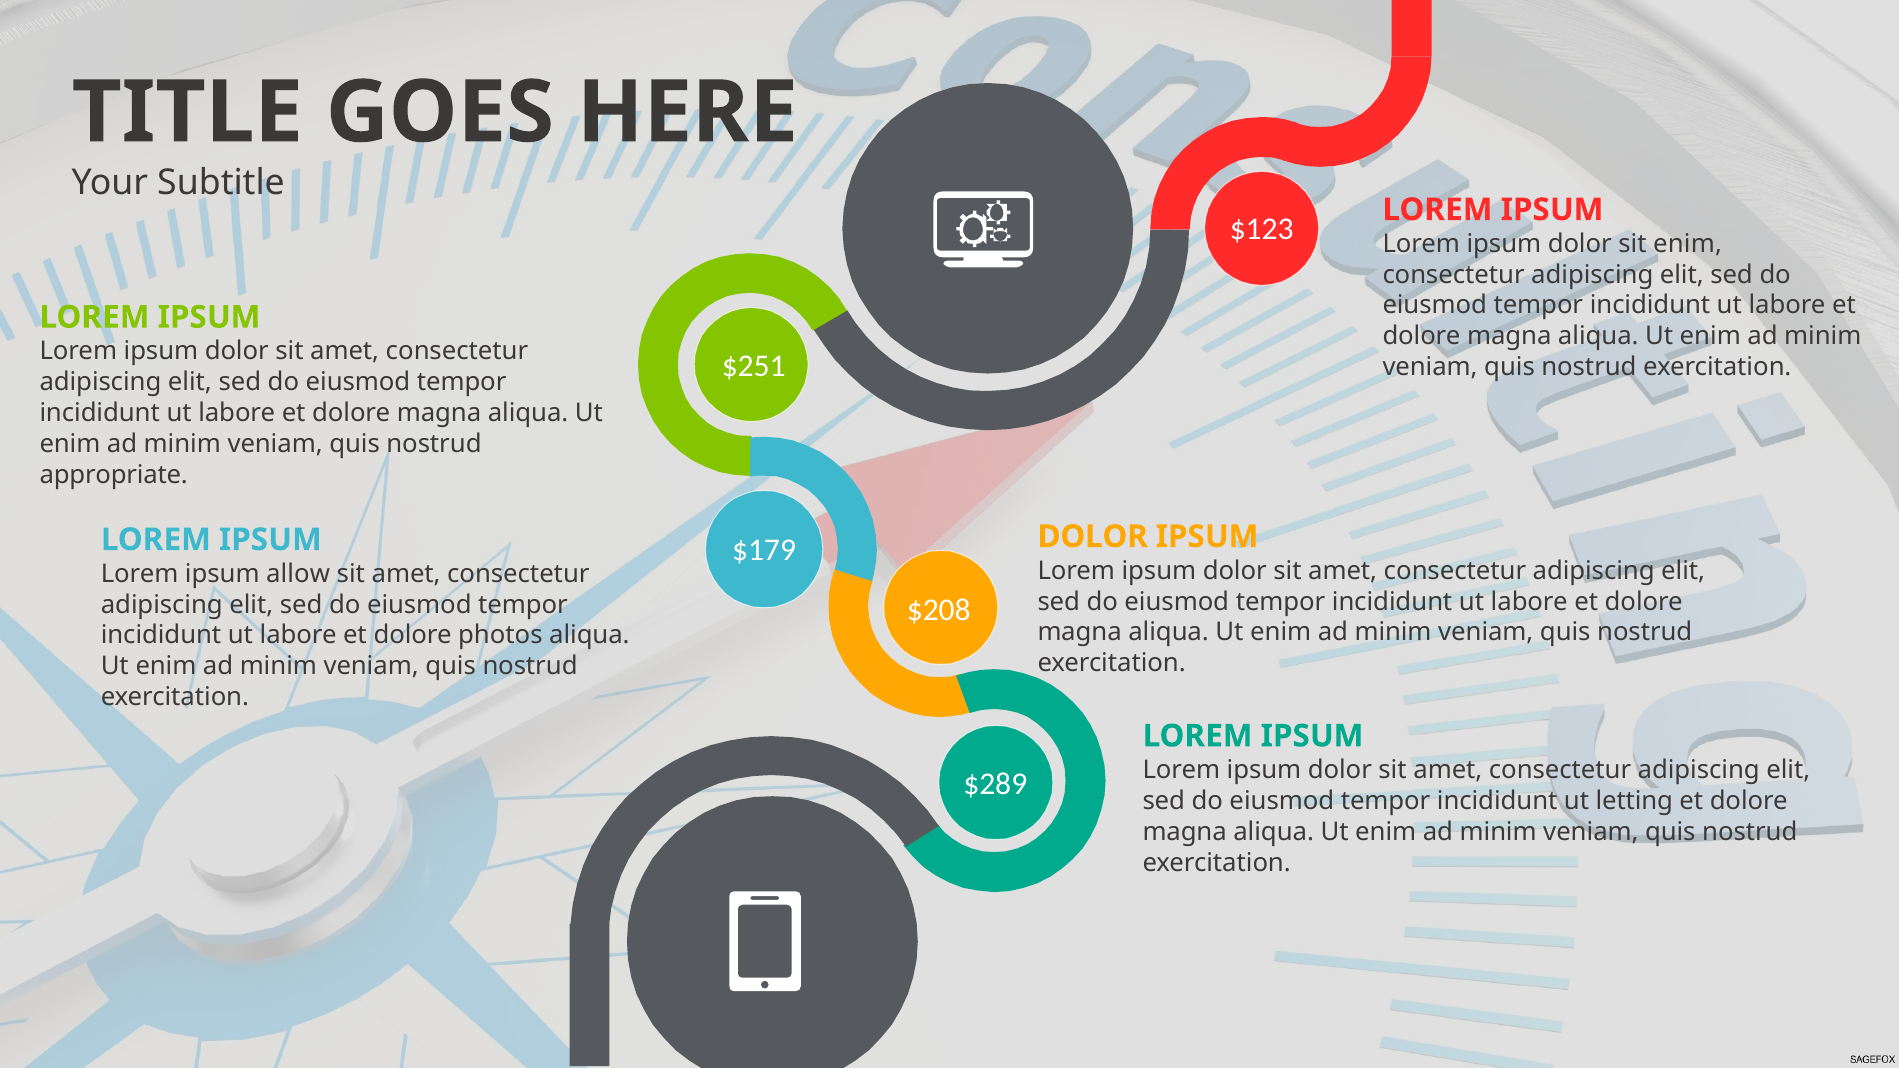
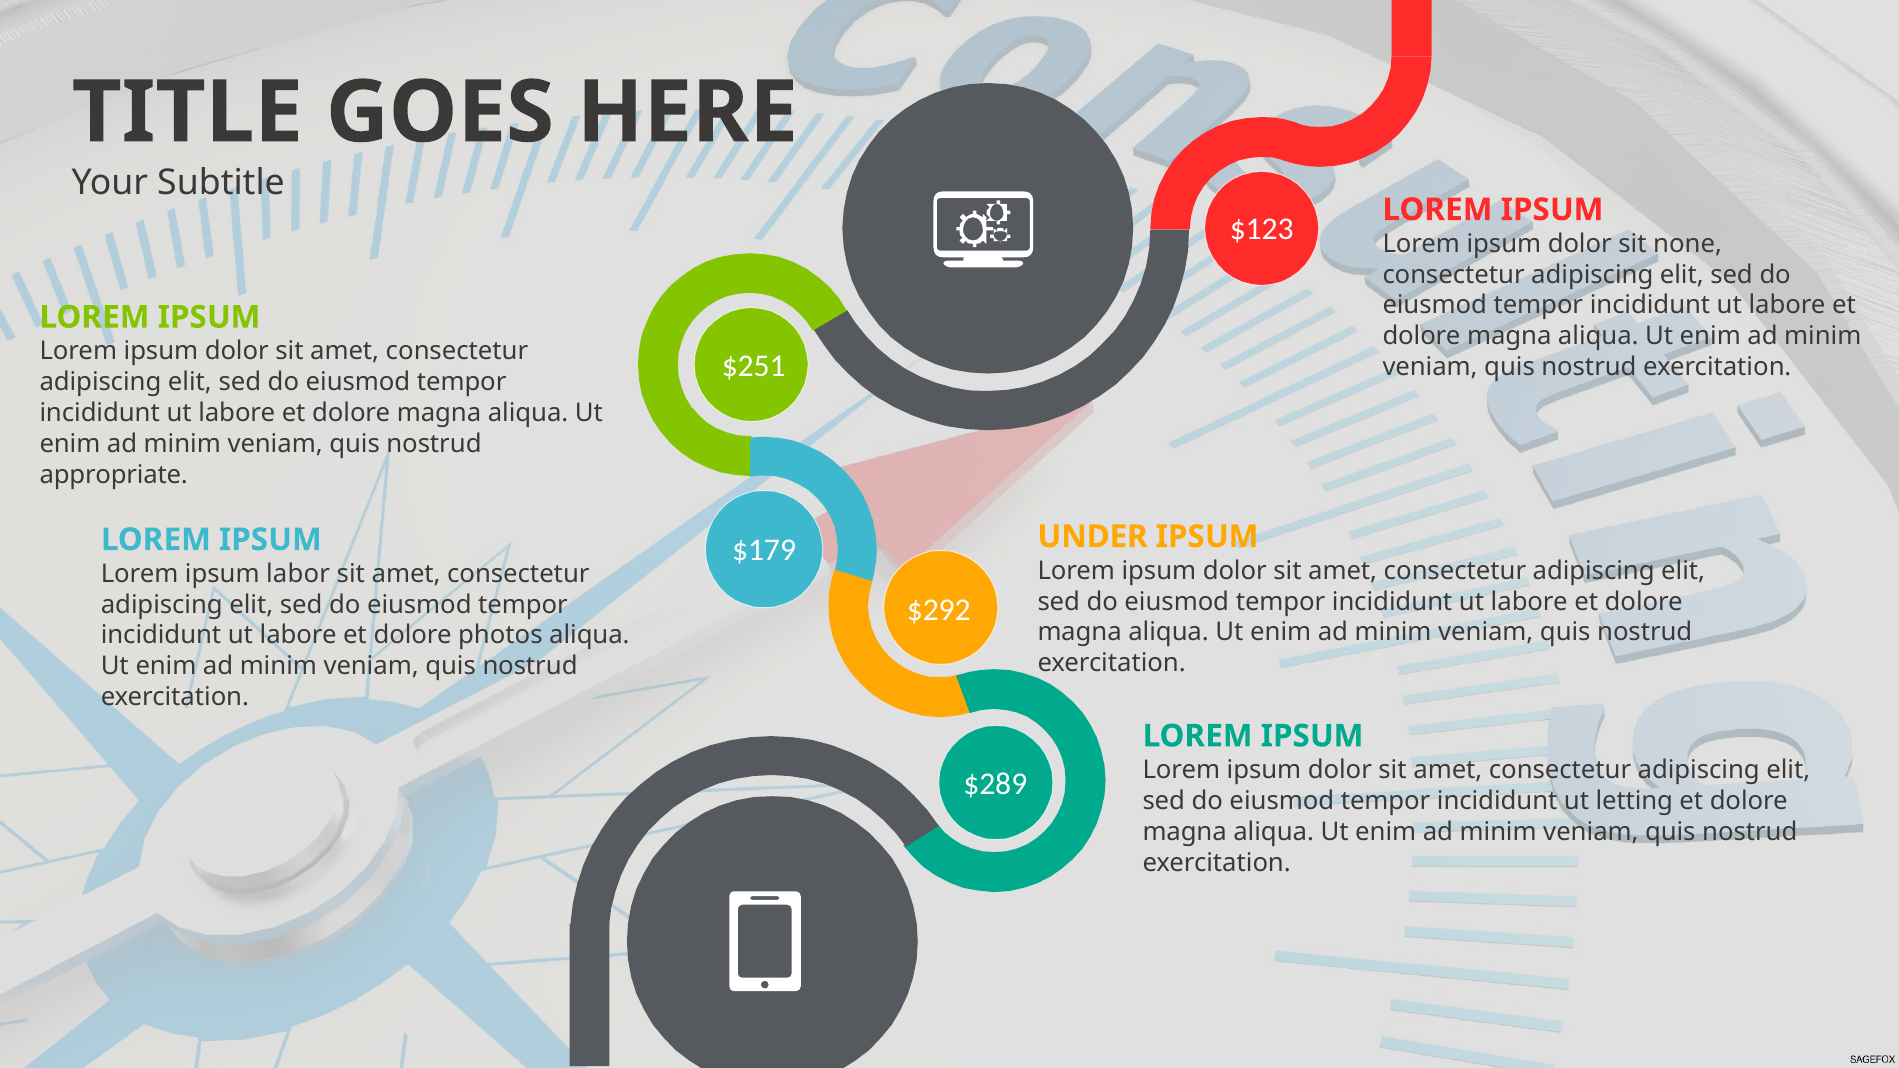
sit enim: enim -> none (1688, 244)
DOLOR: DOLOR -> UNDER (1093, 537)
allow: allow -> labor (298, 574)
$208: $208 -> $292 (939, 610)
